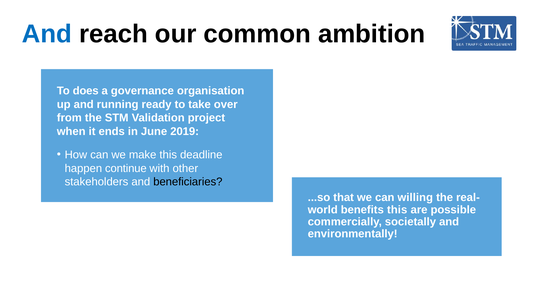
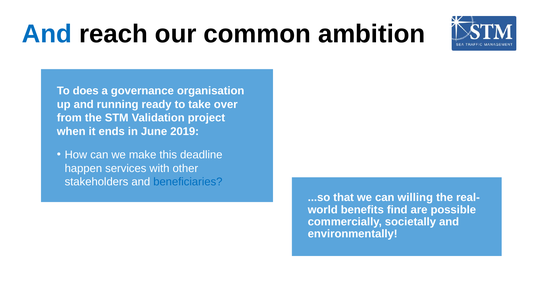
continue: continue -> services (126, 168)
beneficiaries colour: black -> blue (188, 182)
benefits this: this -> find (397, 209)
